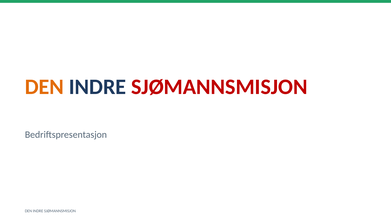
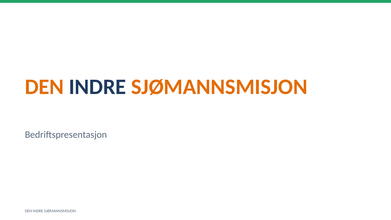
SJØMANNSMISJON colour: red -> orange (219, 87)
